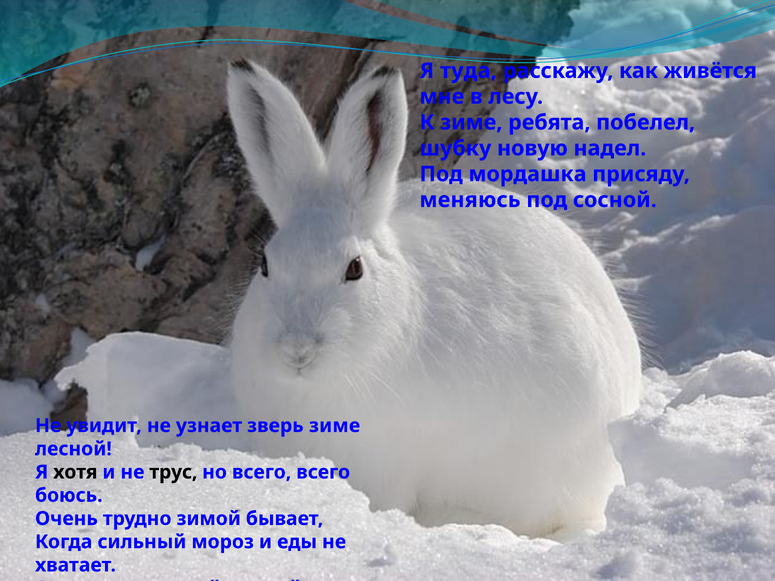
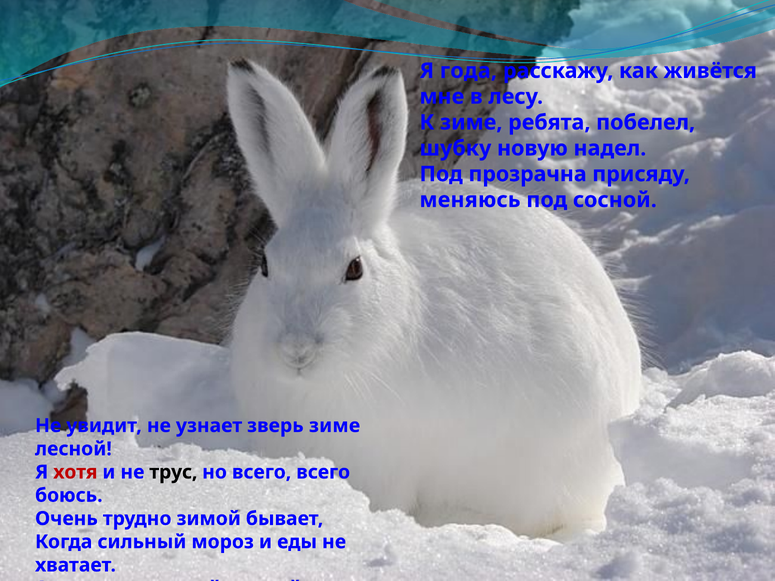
туда: туда -> года (468, 71)
мордашка: мордашка -> прозрачна (528, 174)
хотя colour: black -> red (75, 472)
